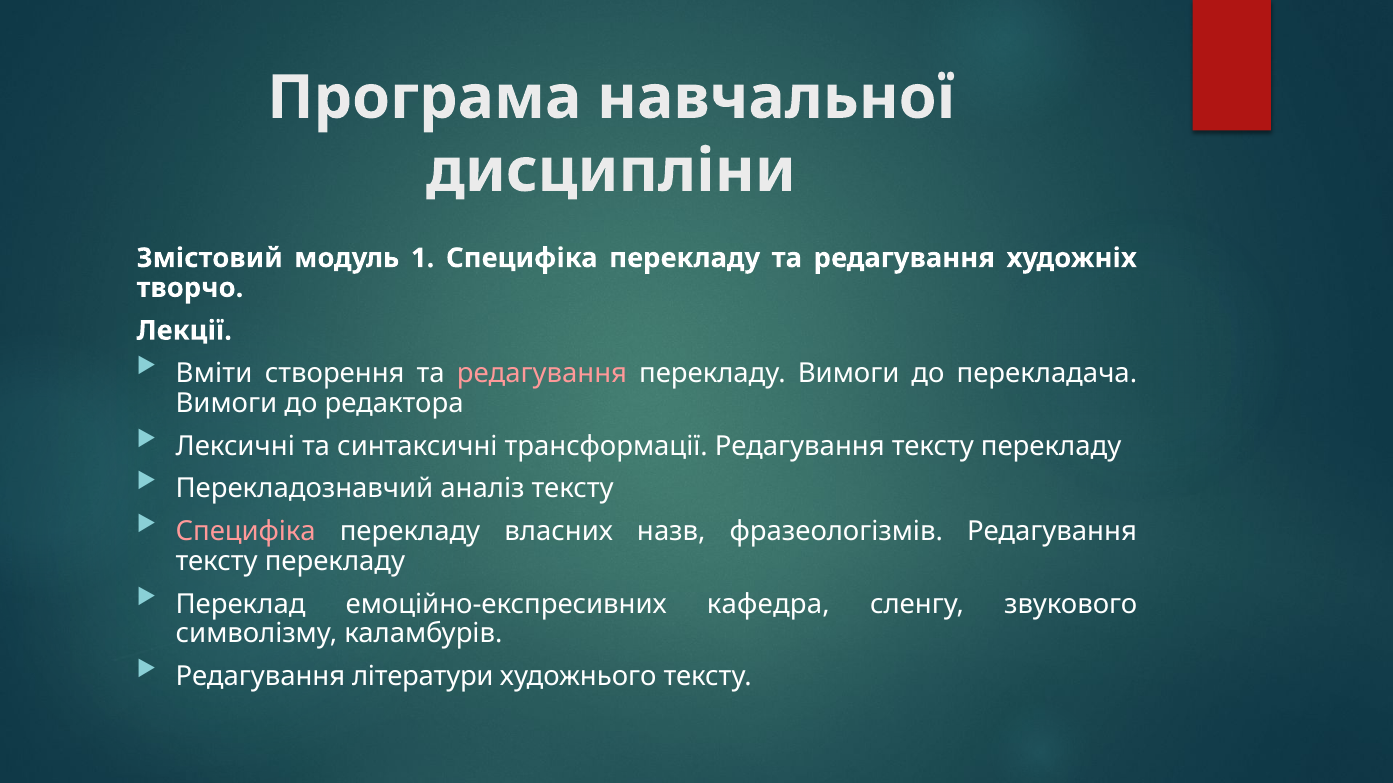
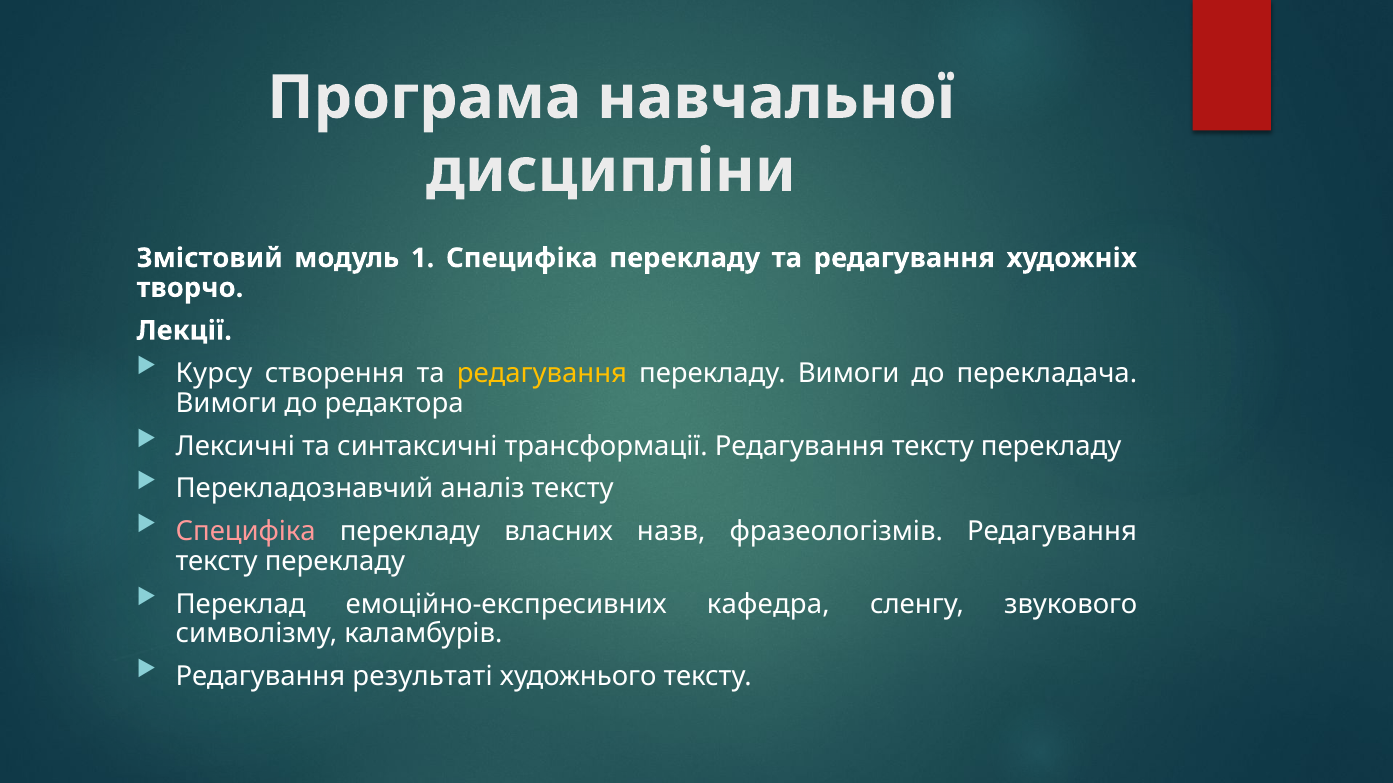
Вміти: Вміти -> Курсу (214, 374)
редагування colour: pink -> yellow (542, 374)
літератури: літератури -> результаті (423, 677)
